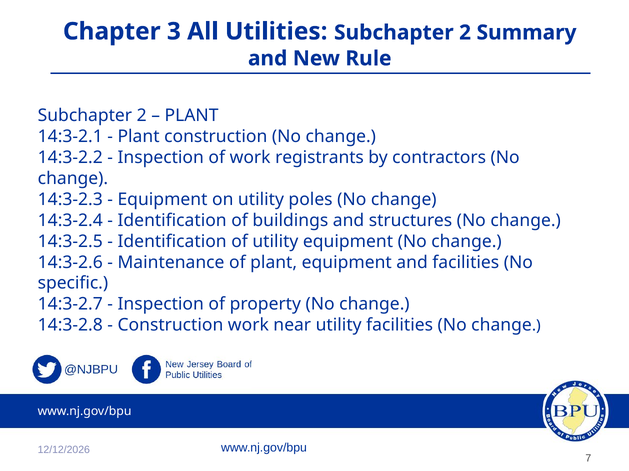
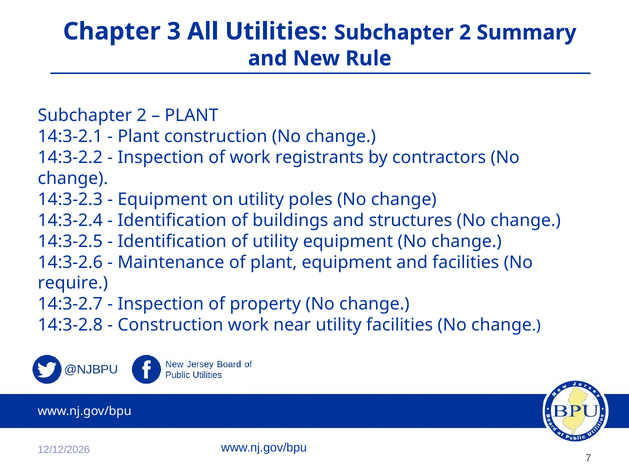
specific: specific -> require (73, 284)
